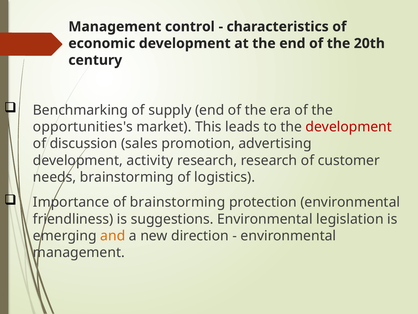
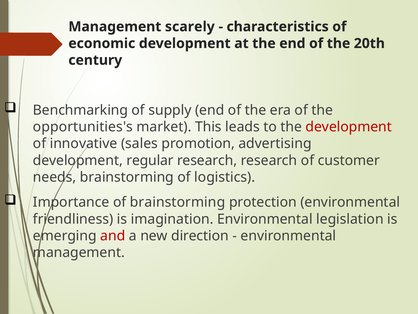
control: control -> scarely (190, 27)
discussion: discussion -> innovative (84, 143)
activity: activity -> regular (150, 160)
suggestions: suggestions -> imagination (172, 219)
and colour: orange -> red (113, 235)
